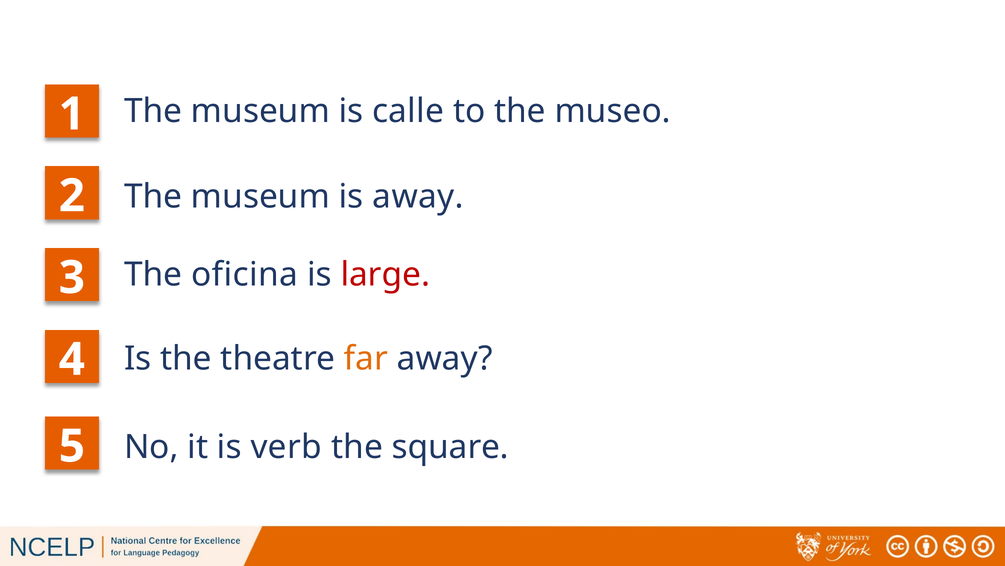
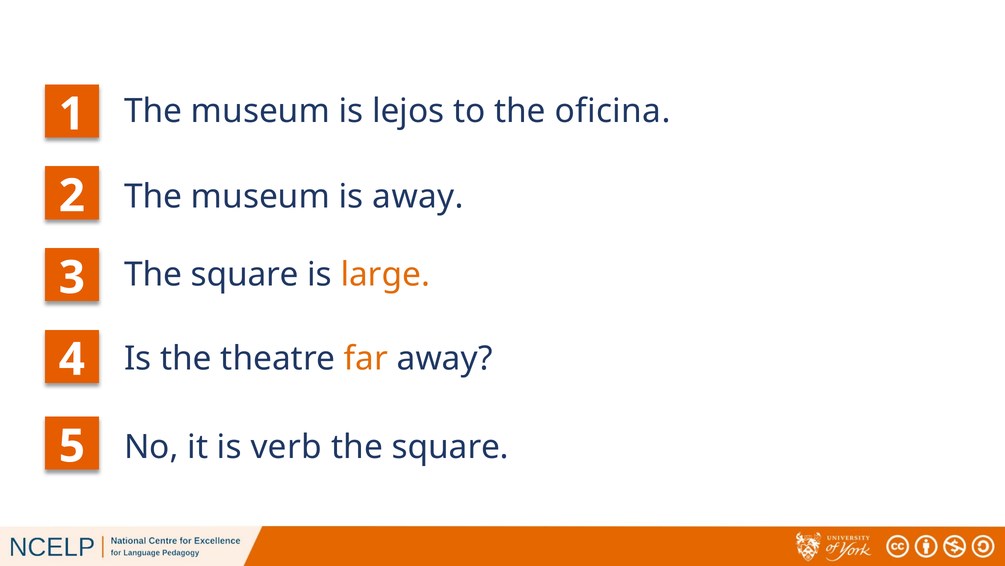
calle: calle -> lejos (408, 111)
museo: museo -> oficina (613, 111)
oficina: oficina -> square (245, 274)
large colour: red -> orange (385, 274)
